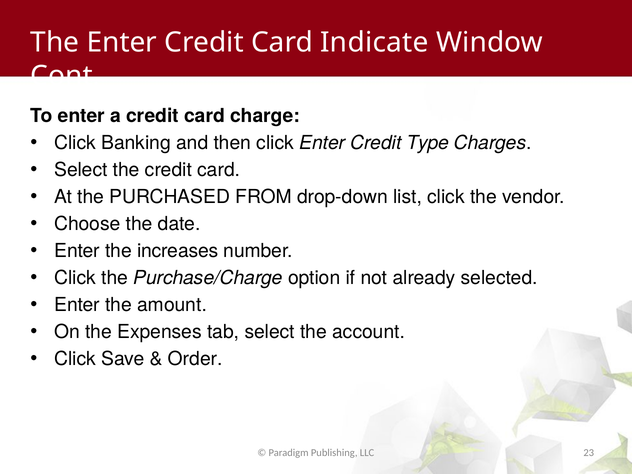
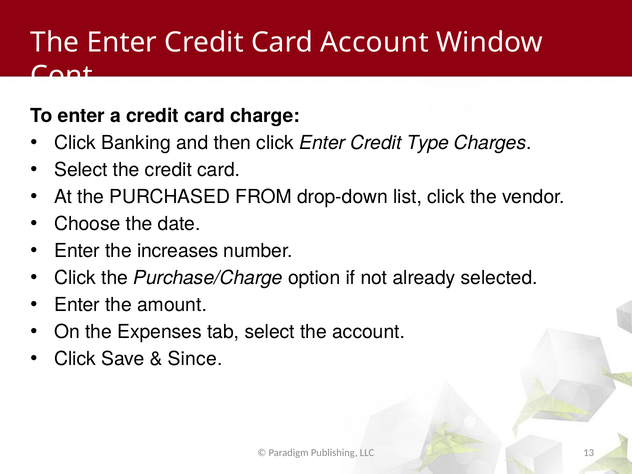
Card Indicate: Indicate -> Account (374, 42)
Order: Order -> Since (195, 359)
23: 23 -> 13 (589, 453)
